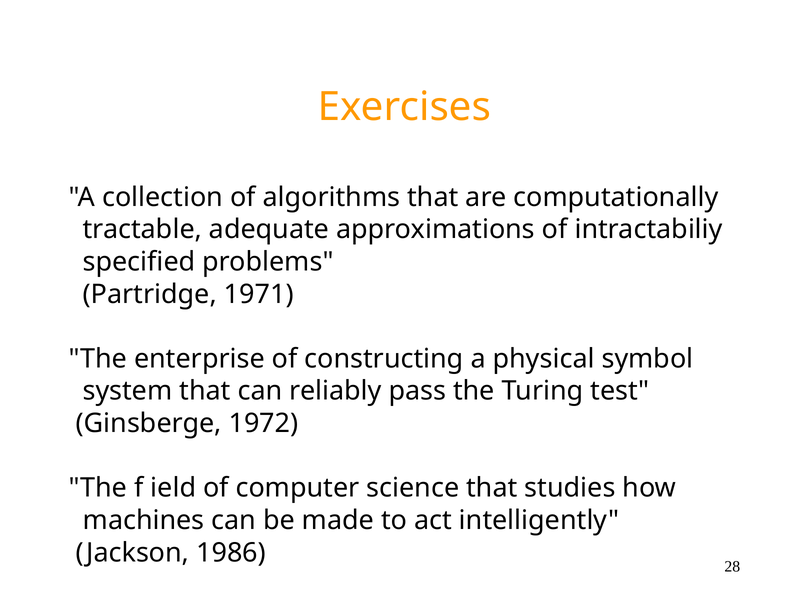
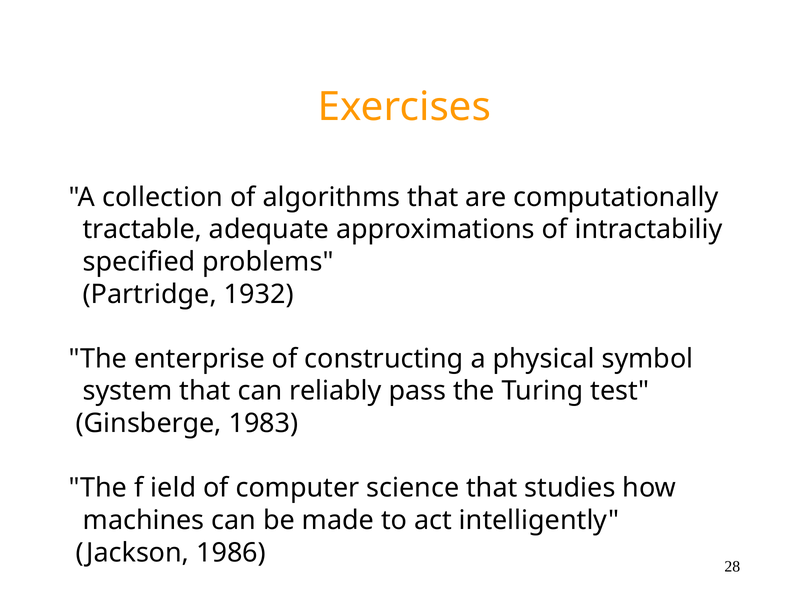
1971: 1971 -> 1932 (259, 294)
1972: 1972 -> 1983 (263, 424)
